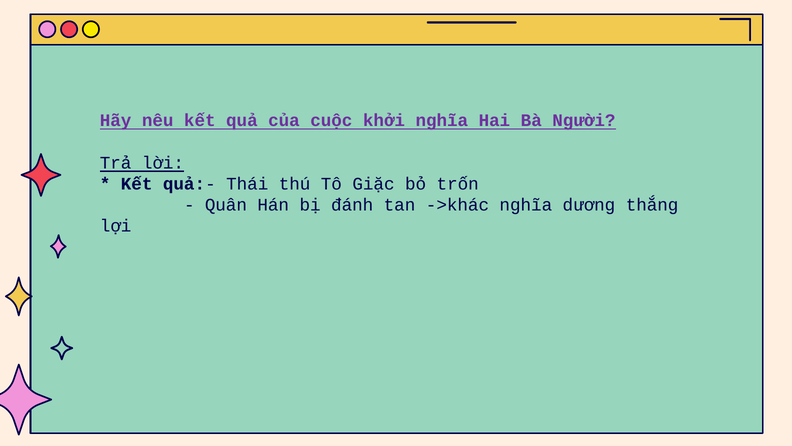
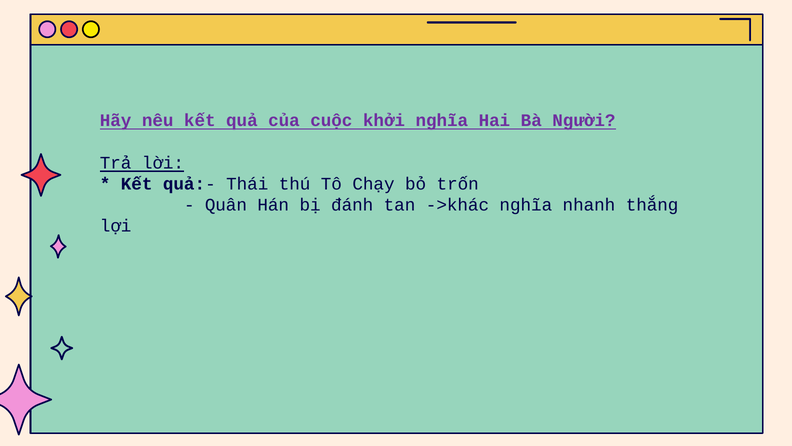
Giặc: Giặc -> Chạy (374, 184)
dương: dương -> nhanh (589, 205)
